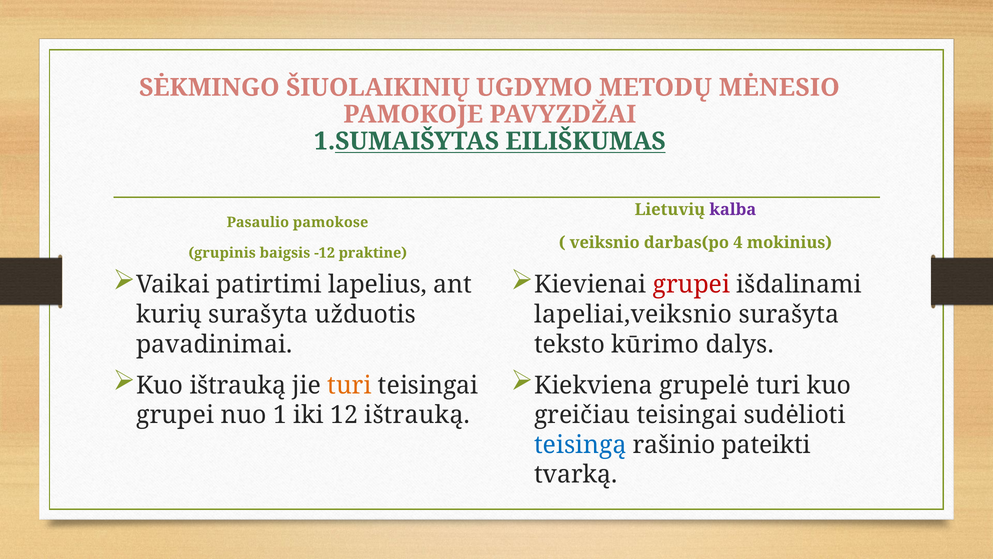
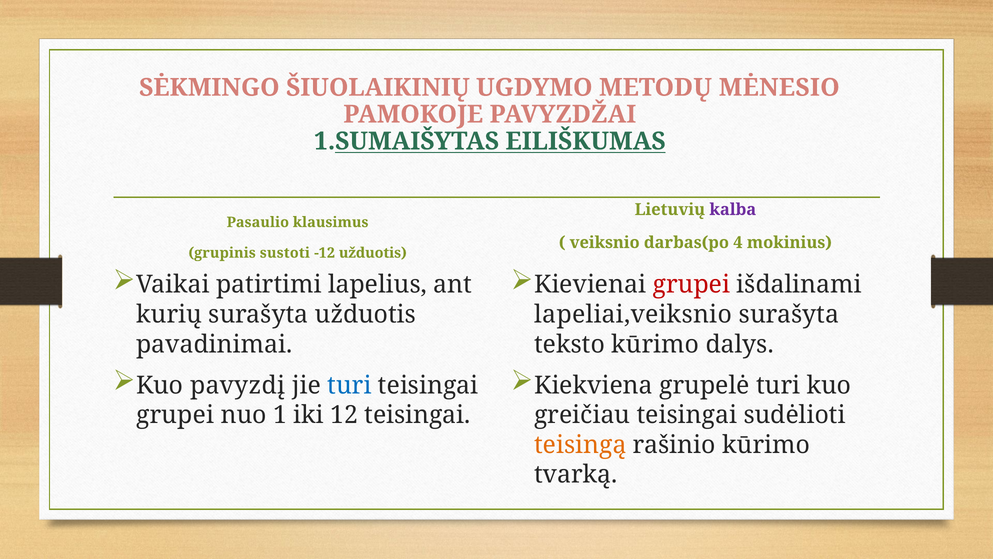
pamokose: pamokose -> klausimus (331, 222)
baigsis: baigsis -> sustoti (285, 253)
-12 praktine: praktine -> užduotis (373, 253)
Kuo ištrauką: ištrauką -> pavyzdį (238, 385)
turi colour: orange -> blue (349, 385)
12 ištrauką: ištrauką -> teisingai (417, 415)
teisingą colour: blue -> orange (580, 445)
rašinio pateikti: pateikti -> kūrimo (766, 445)
